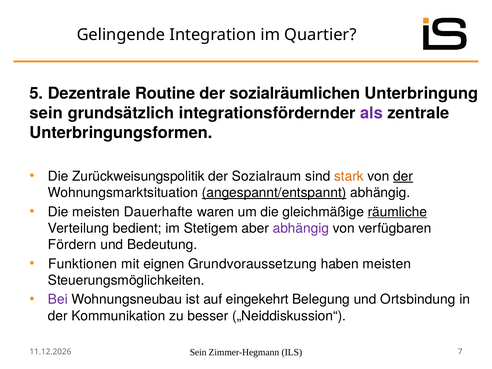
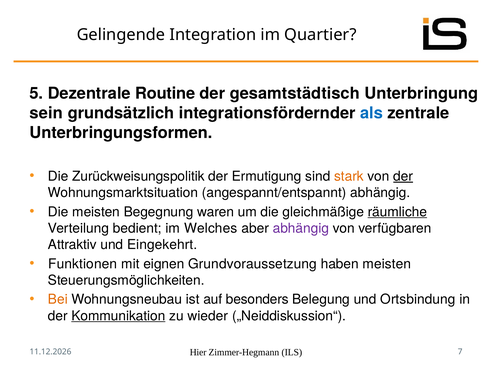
sozialräumlichen: sozialräumlichen -> gesamtstädtisch (295, 93)
als colour: purple -> blue (371, 113)
Sozialraum: Sozialraum -> Ermutigung (267, 176)
angespannt/entspannt underline: present -> none (274, 193)
Dauerhafte: Dauerhafte -> Begegnung (159, 212)
Stetigem: Stetigem -> Welches (211, 228)
Fördern: Fördern -> Attraktiv (72, 245)
Bedeutung: Bedeutung -> Eingekehrt (162, 245)
Bei colour: purple -> orange (58, 299)
eingekehrt: eingekehrt -> besonders (257, 299)
Kommunikation underline: none -> present (118, 316)
besser: besser -> wieder (208, 316)
Sein: Sein -> Hier (198, 352)
